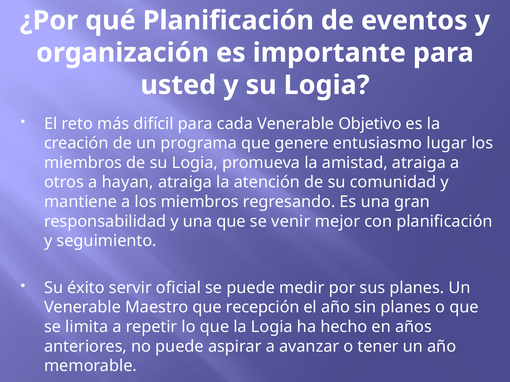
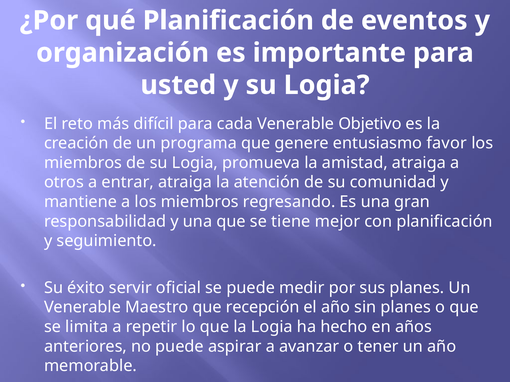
lugar: lugar -> favor (447, 143)
hayan: hayan -> entrar (128, 183)
venir: venir -> tiene (291, 222)
